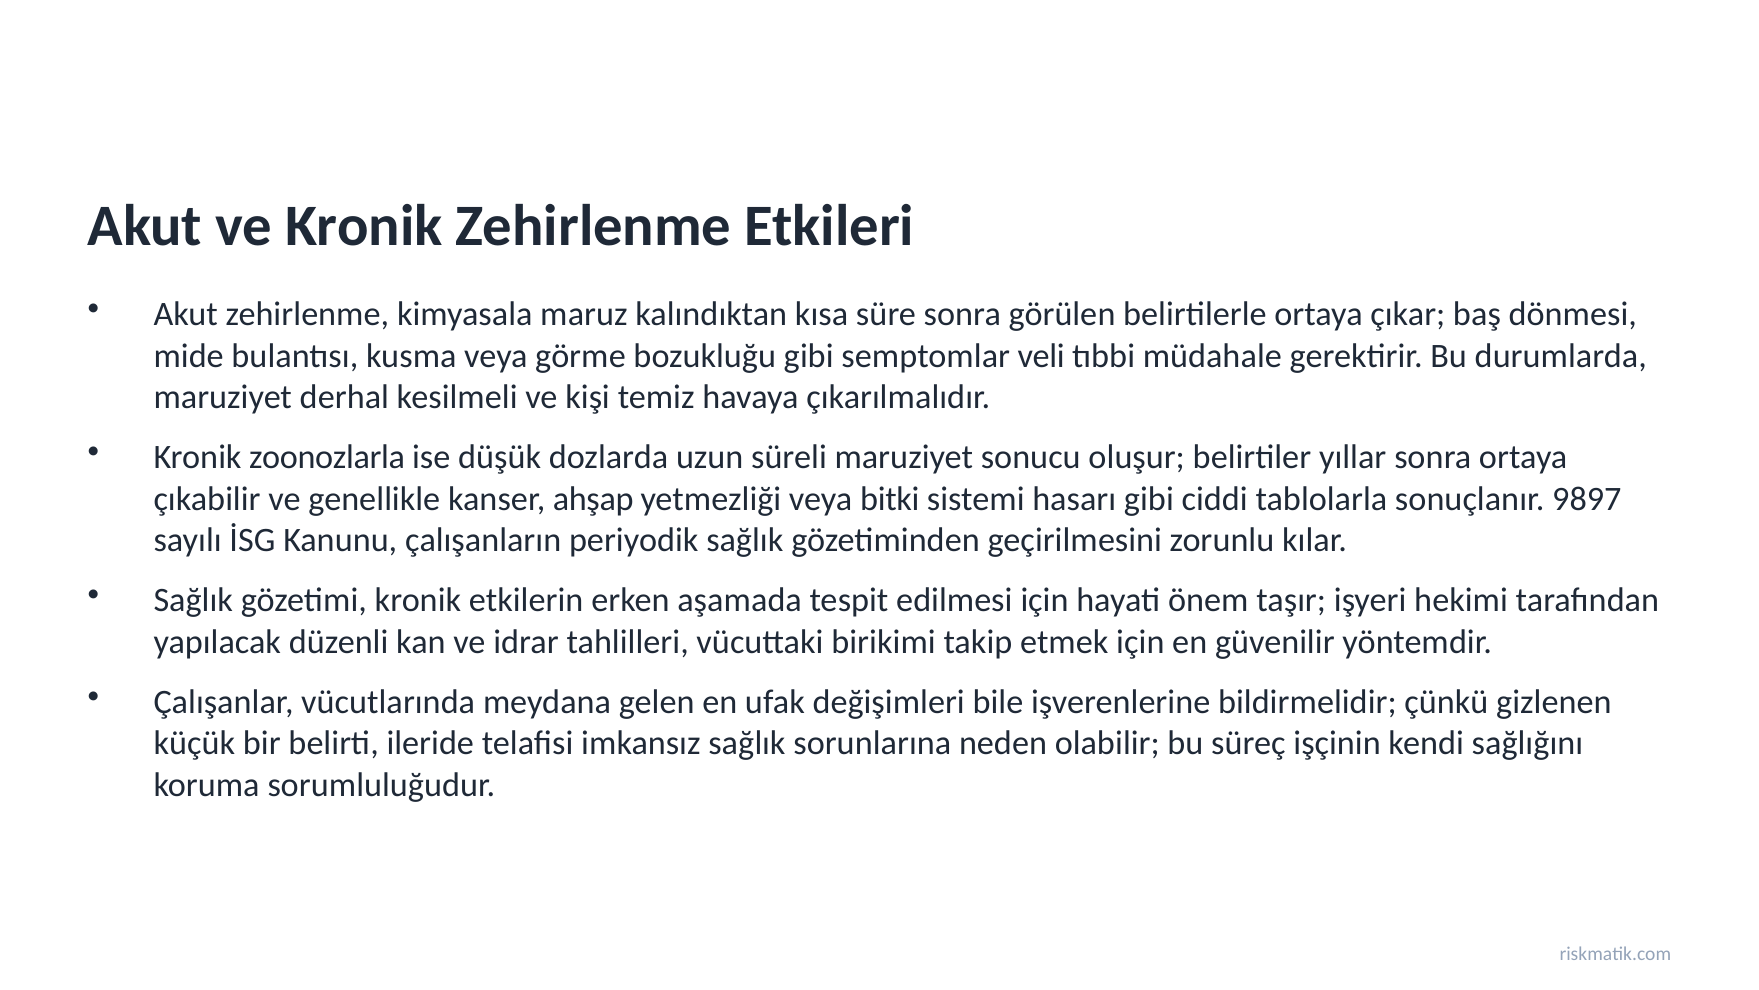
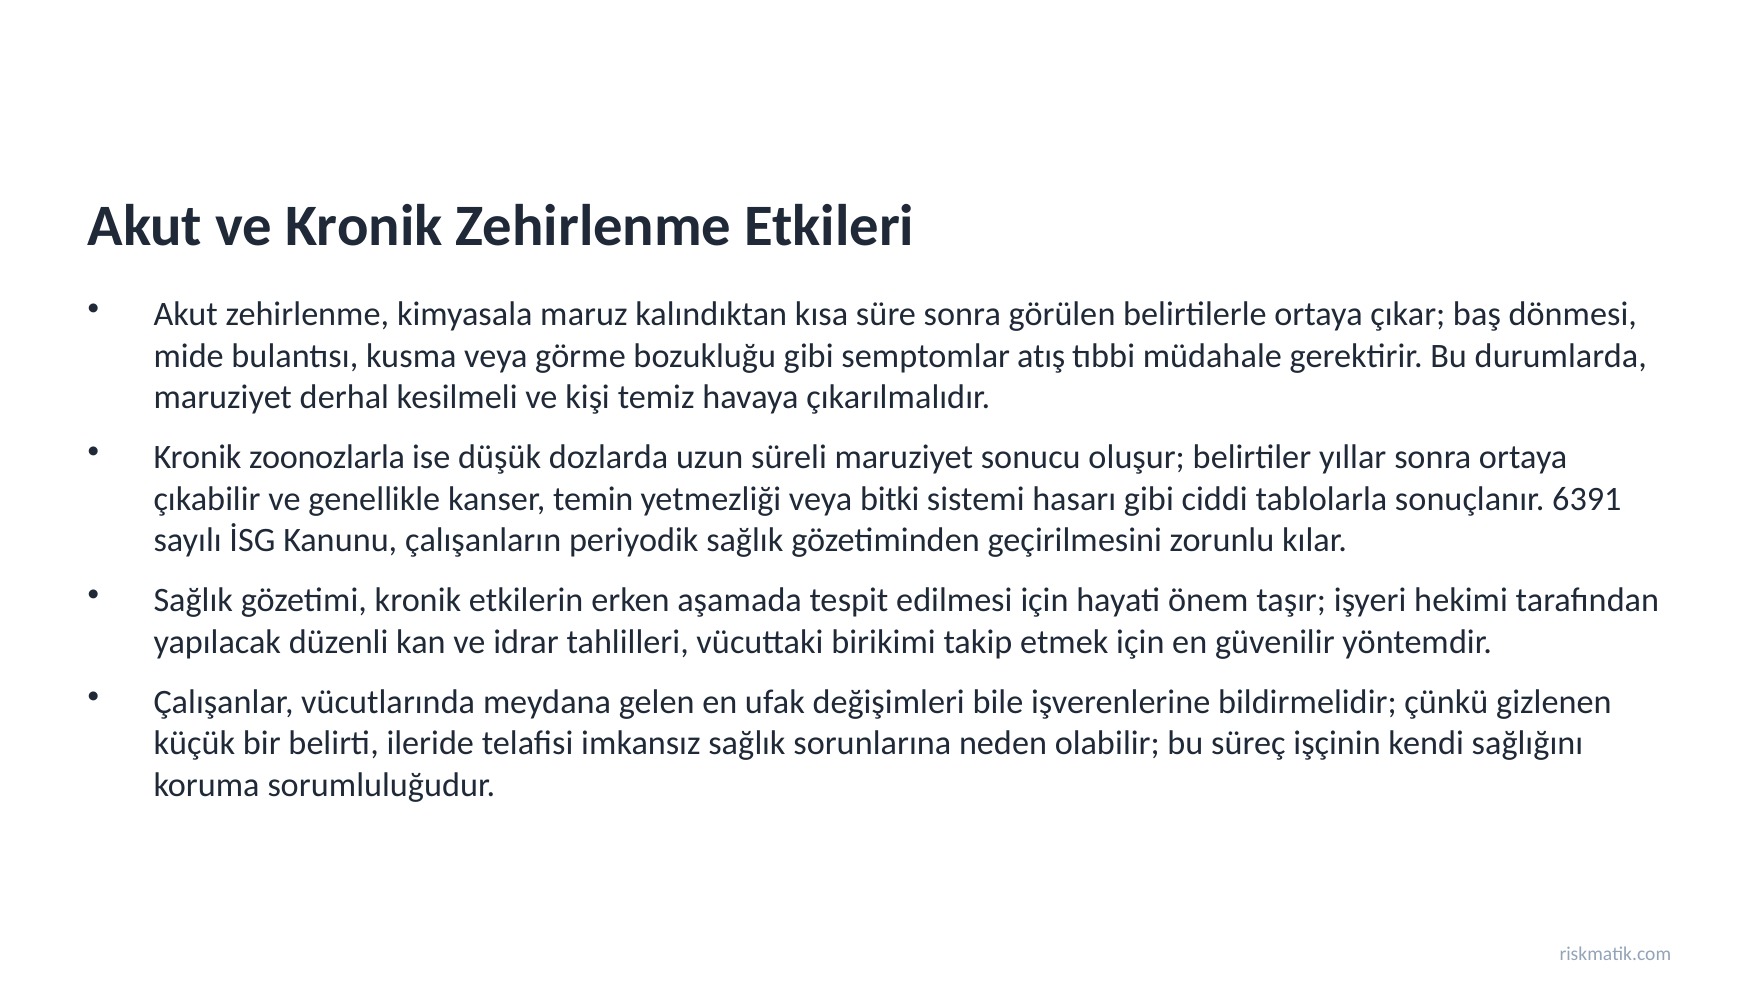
veli: veli -> atış (1041, 356)
ahşap: ahşap -> temin (593, 498)
9897: 9897 -> 6391 (1587, 498)
